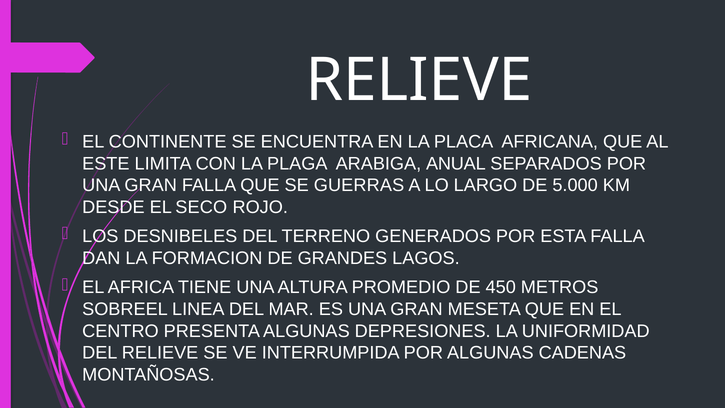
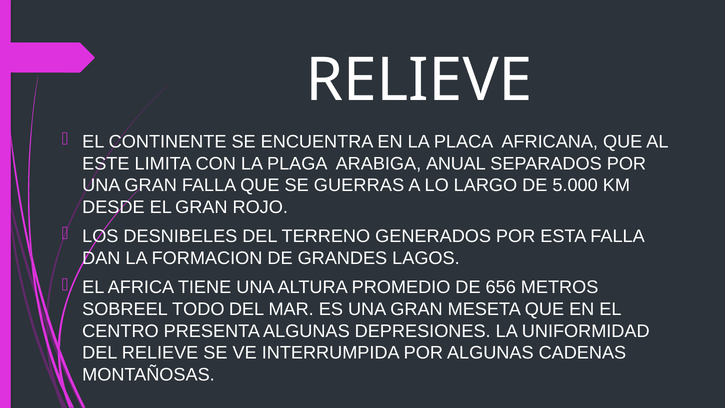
EL SECO: SECO -> GRAN (201, 207)
450: 450 -> 656 (501, 287)
LINEA: LINEA -> TODO (198, 309)
